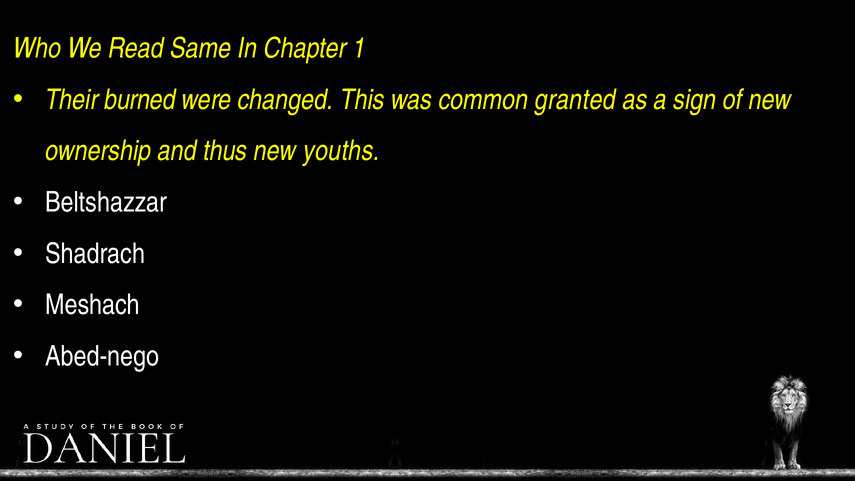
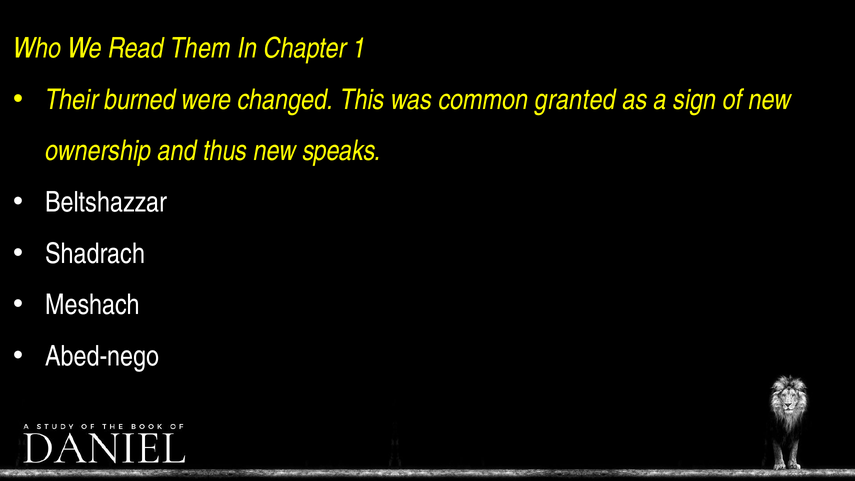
Same: Same -> Them (201, 48)
youths: youths -> speaks (342, 151)
